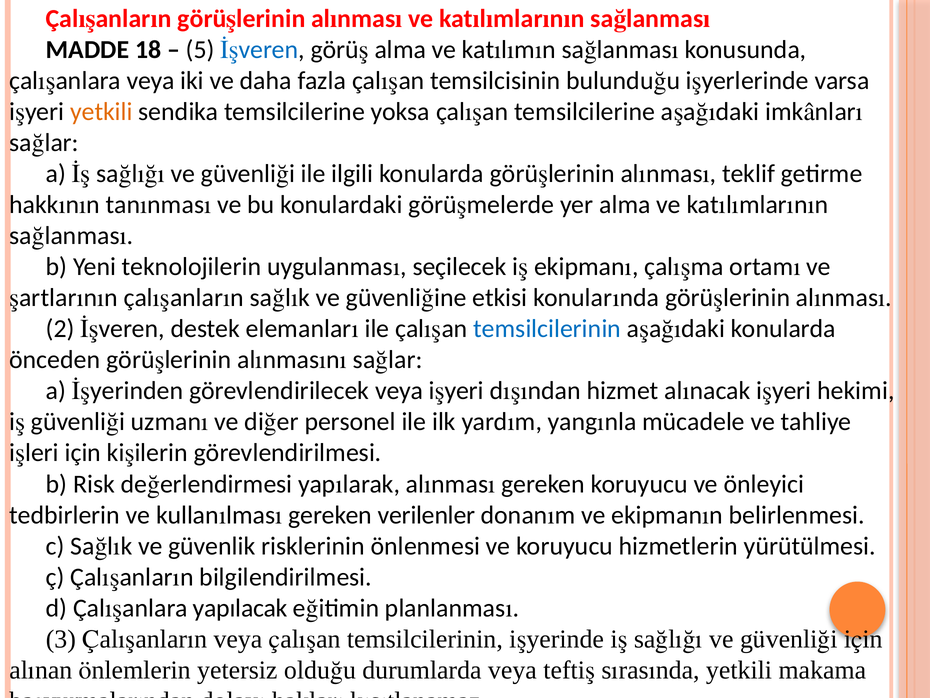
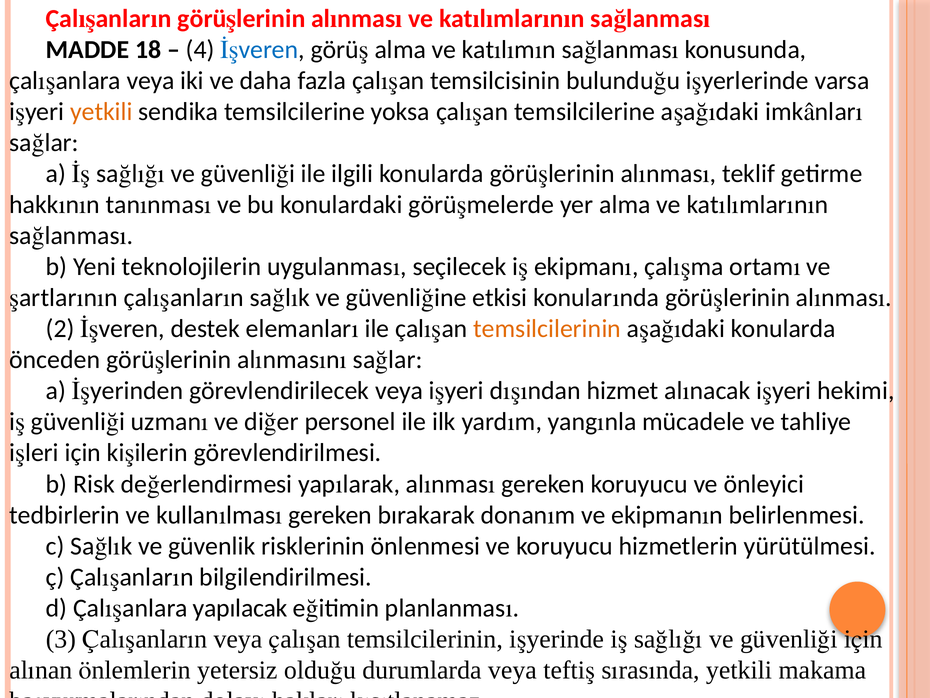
5: 5 -> 4 (200, 49)
temsilcilerinin colour: blue -> orange (547, 329)
verilenler: verilenler -> bırakarak (426, 515)
